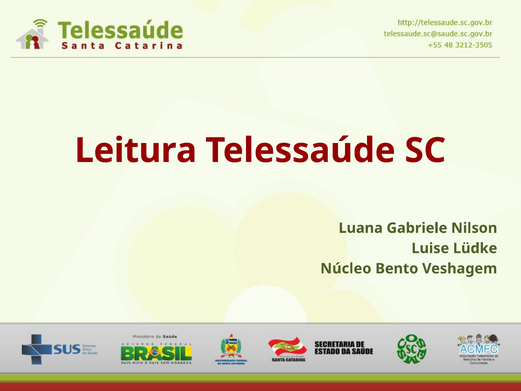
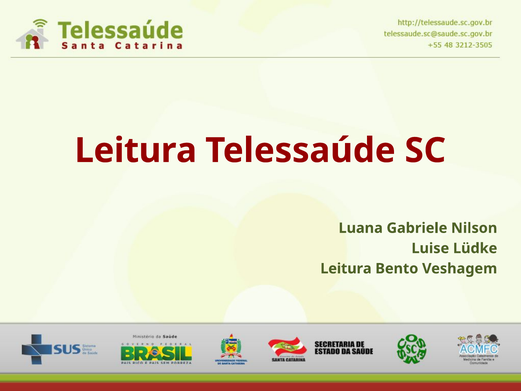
Núcleo: Núcleo -> Leitura (346, 268)
